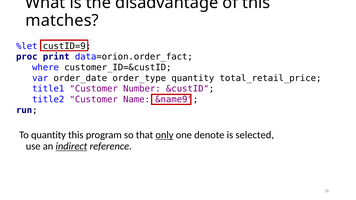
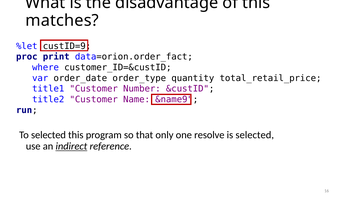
To quantity: quantity -> selected (48, 135)
only underline: present -> none (164, 135)
denote: denote -> resolve (209, 135)
